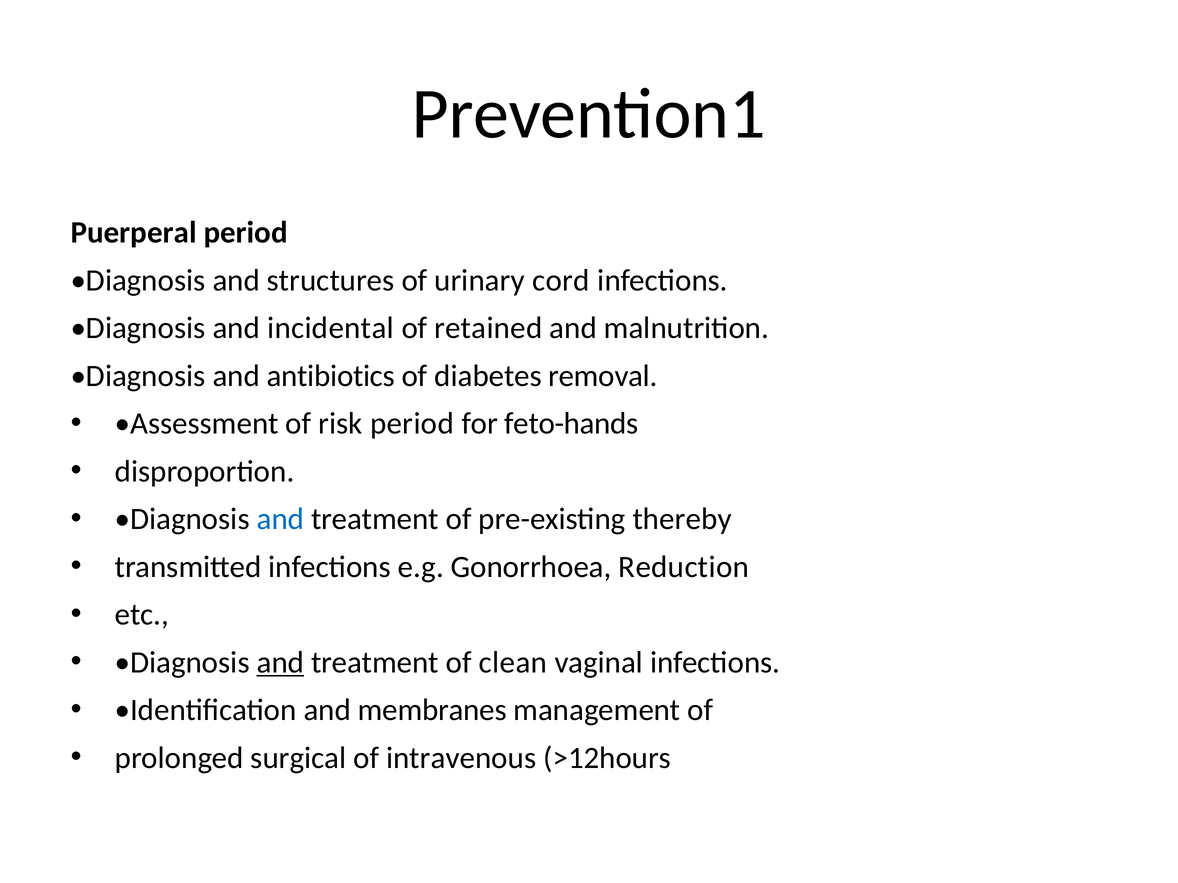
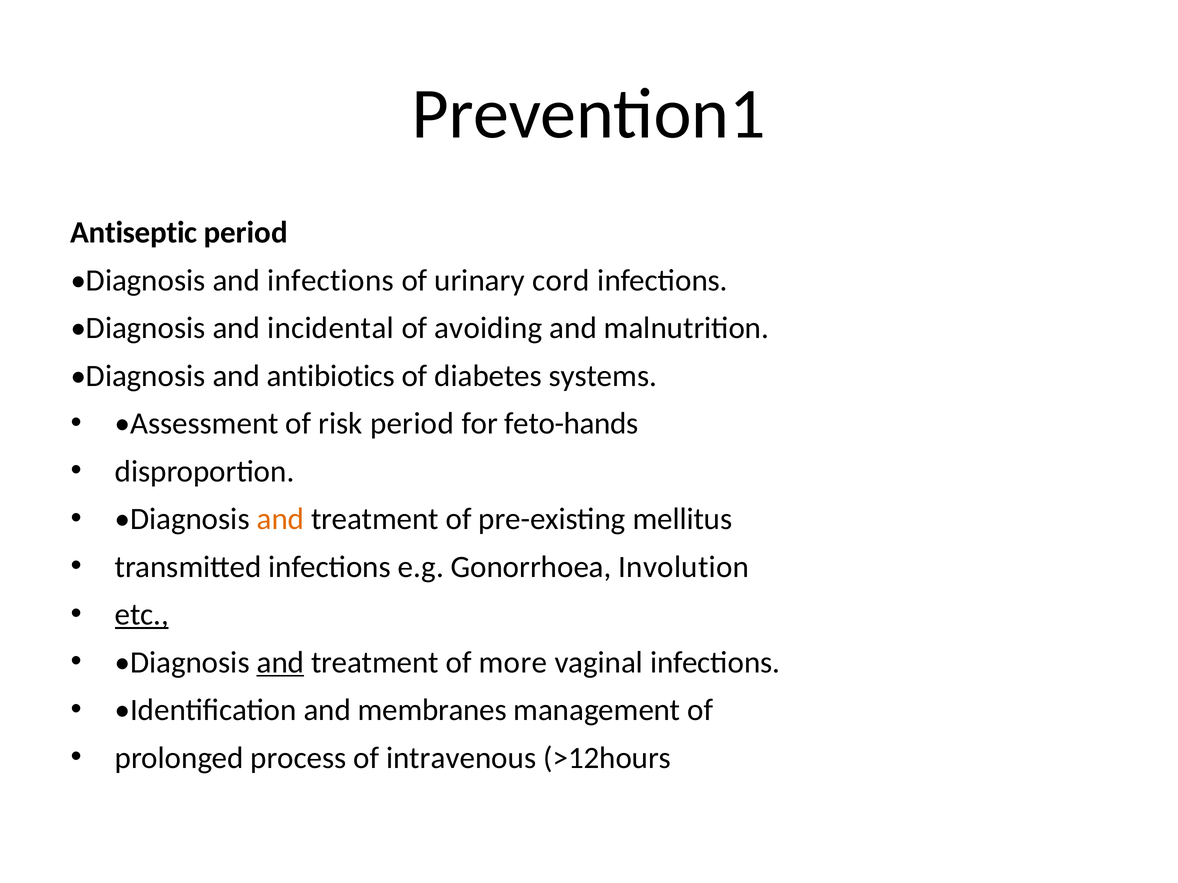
Puerperal: Puerperal -> Antiseptic (134, 233)
and structures: structures -> infections (331, 281)
retained: retained -> avoiding (488, 328)
removal: removal -> systems (603, 376)
and colour: blue -> orange (280, 519)
thereby: thereby -> mellitus (682, 519)
Reduction: Reduction -> Involution (684, 567)
etc underline: none -> present (142, 615)
clean: clean -> more (513, 663)
surgical: surgical -> process (298, 758)
